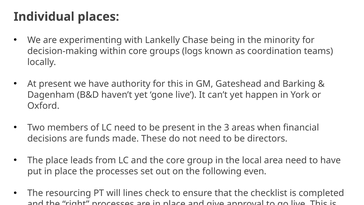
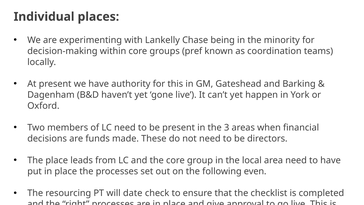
logs: logs -> pref (192, 51)
lines: lines -> date (133, 193)
